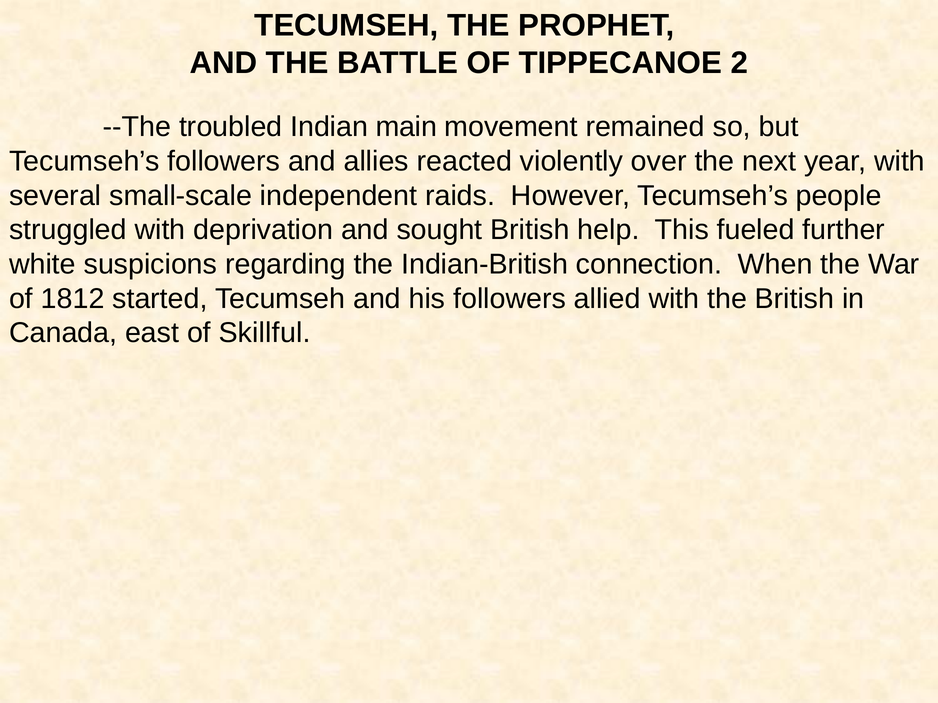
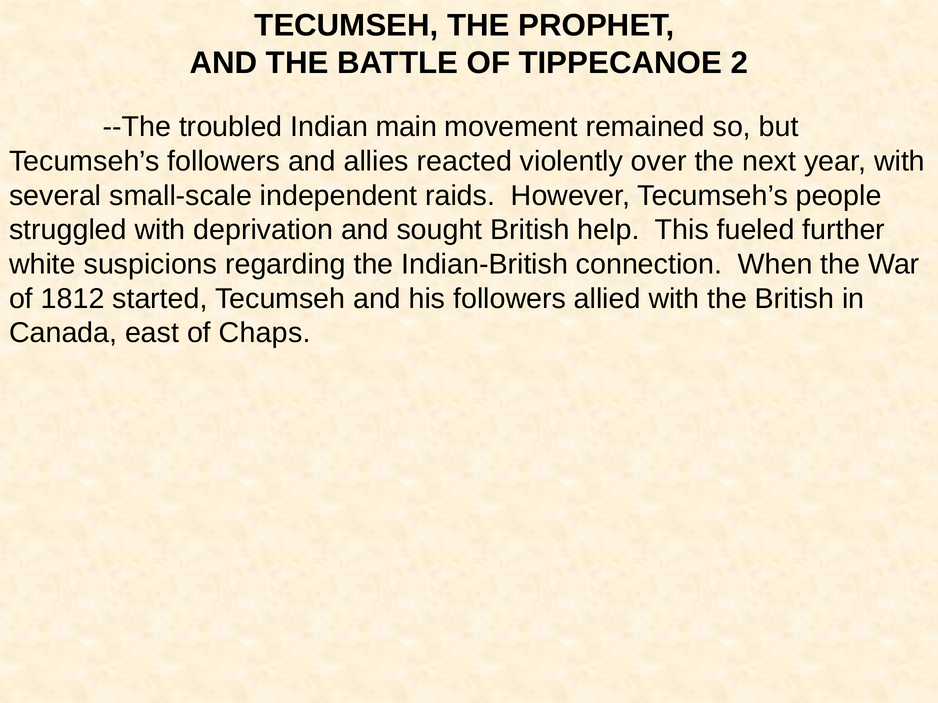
Skillful: Skillful -> Chaps (265, 333)
